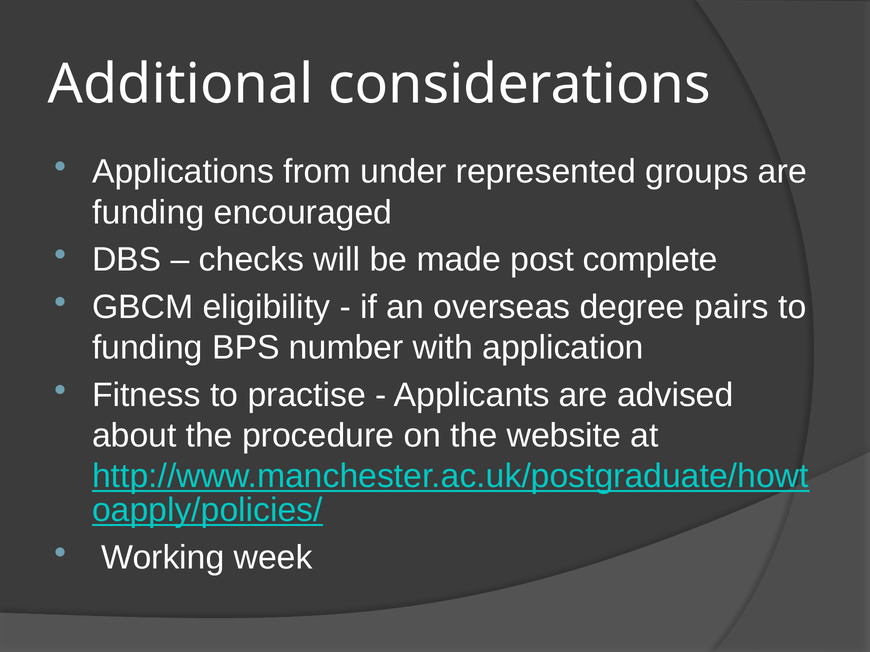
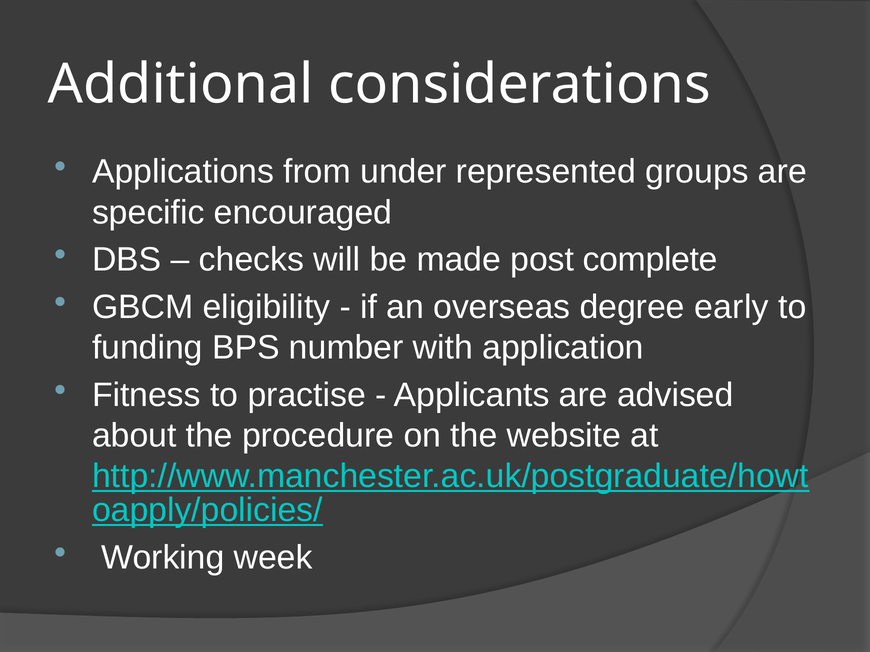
funding: funding -> specific (148, 213)
pairs: pairs -> early (731, 307)
